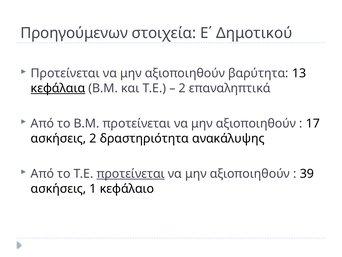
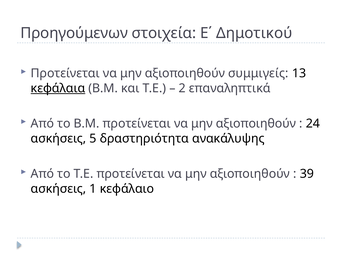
βαρύτητα: βαρύτητα -> συμμιγείς (258, 73)
17: 17 -> 24 (313, 123)
ασκήσεις 2: 2 -> 5 (93, 138)
προτείνεται underline: present -> none (131, 174)
